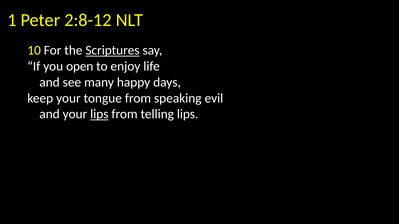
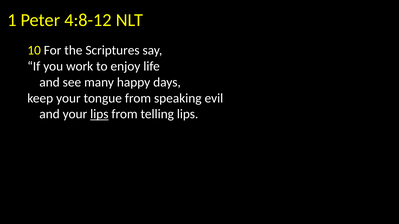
2:8-12: 2:8-12 -> 4:8-12 (88, 20)
Scriptures underline: present -> none (113, 50)
open: open -> work (80, 66)
